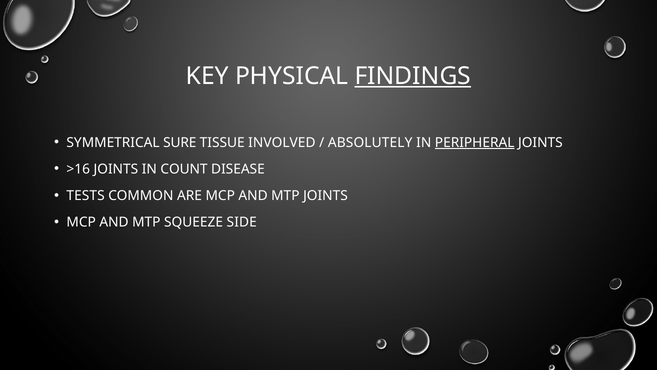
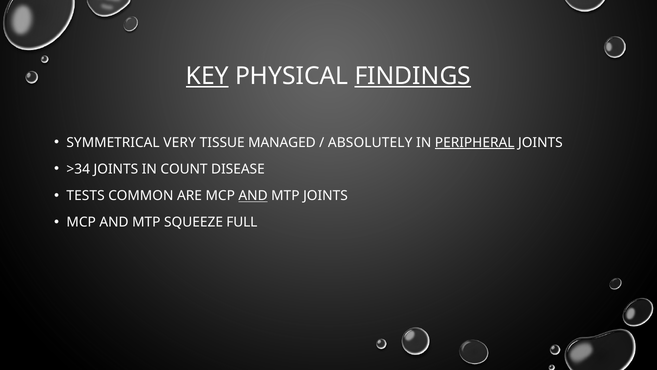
KEY underline: none -> present (207, 76)
SURE: SURE -> VERY (180, 142)
INVOLVED: INVOLVED -> MANAGED (282, 142)
>16: >16 -> >34 (78, 169)
AND underline: none -> present (253, 196)
SIDE: SIDE -> FULL (242, 222)
